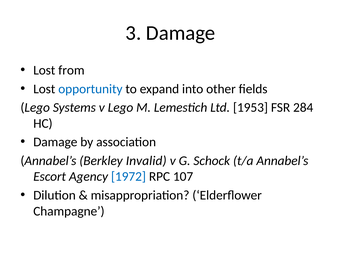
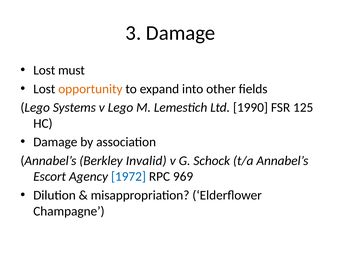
from: from -> must (71, 70)
opportunity colour: blue -> orange (90, 89)
1953: 1953 -> 1990 (250, 107)
284: 284 -> 125 (303, 107)
107: 107 -> 969 (183, 176)
